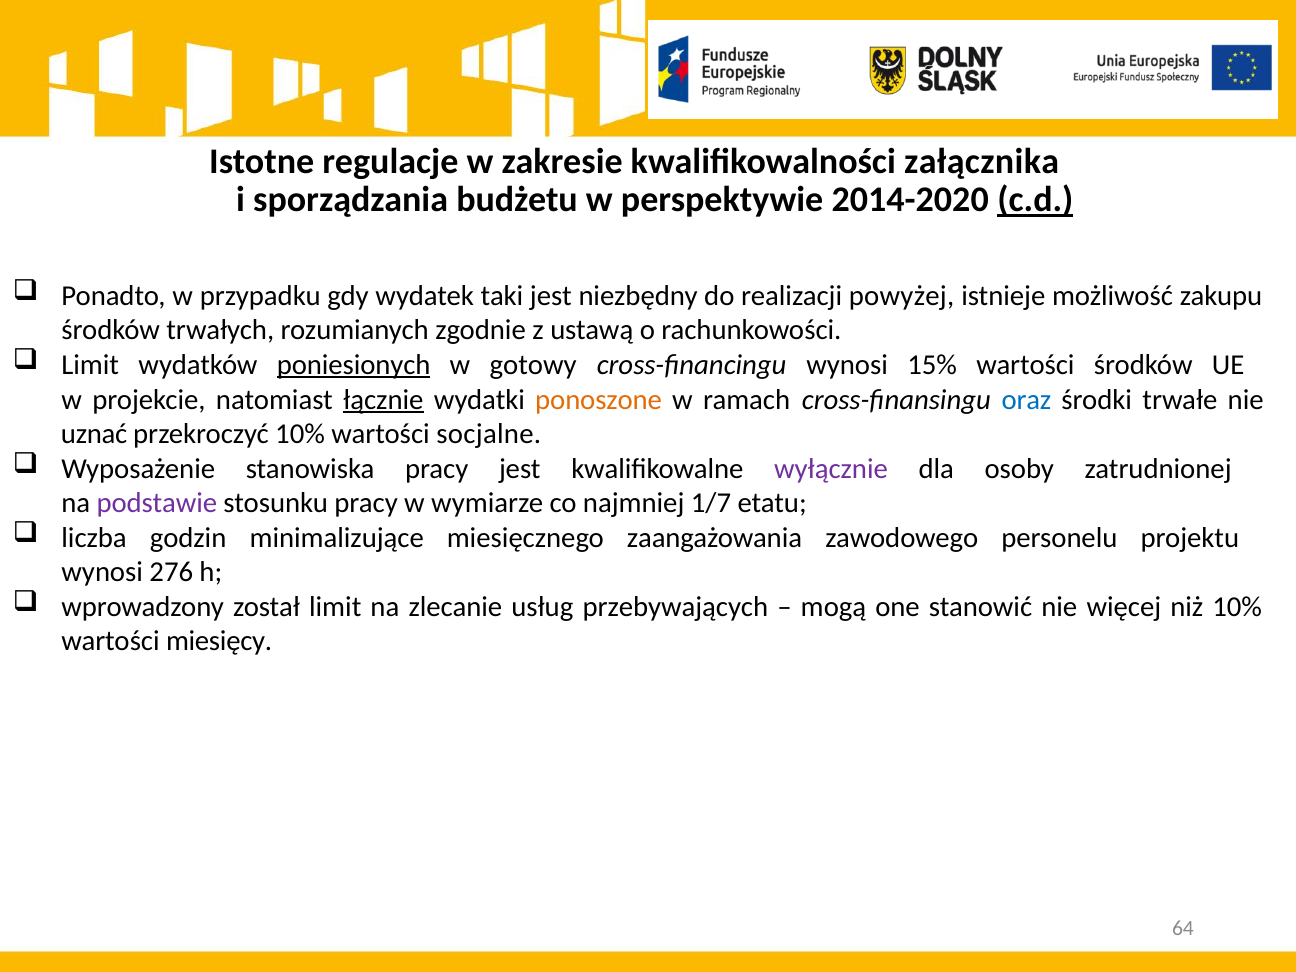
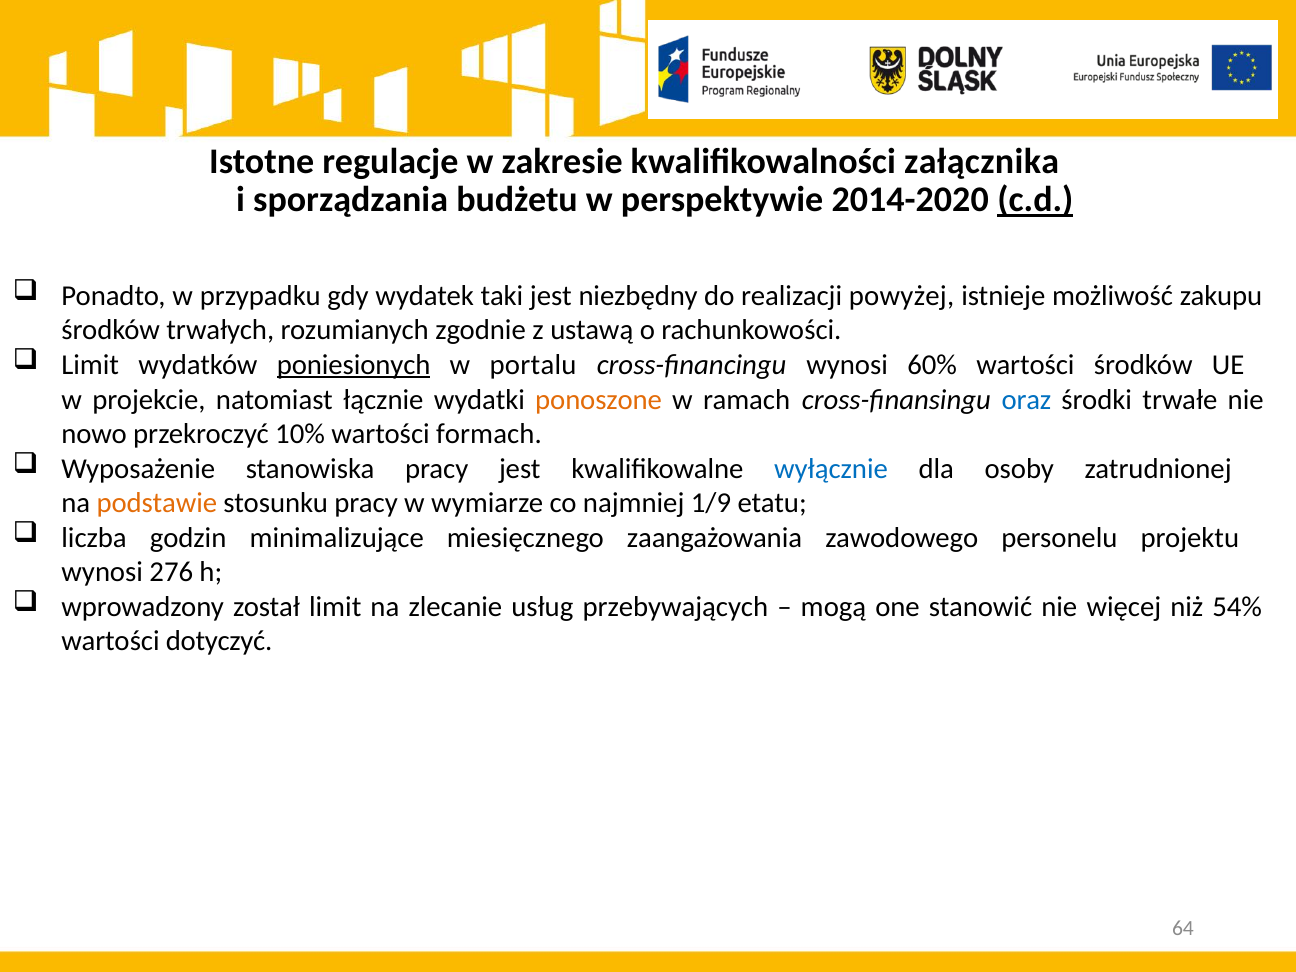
gotowy: gotowy -> portalu (533, 365)
15%: 15% -> 60% (932, 365)
łącznie underline: present -> none (383, 400)
uznać: uznać -> nowo (94, 434)
socjalne: socjalne -> formach (489, 434)
wyłącznie colour: purple -> blue (831, 469)
podstawie colour: purple -> orange (157, 503)
1/7: 1/7 -> 1/9 (711, 503)
niż 10%: 10% -> 54% (1237, 607)
miesięcy: miesięcy -> dotyczyć (219, 641)
